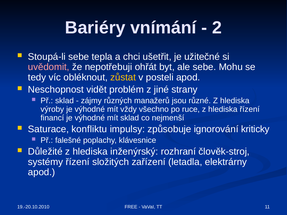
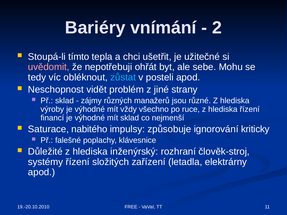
Stoupá-li sebe: sebe -> tímto (79, 57)
zůstat colour: yellow -> light blue (123, 77)
konfliktu: konfliktu -> nabitého (89, 129)
